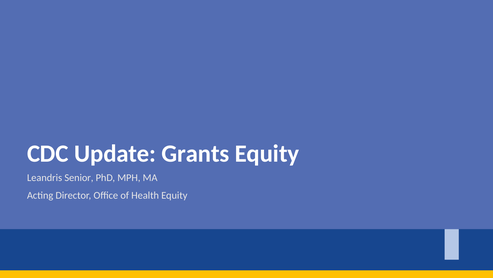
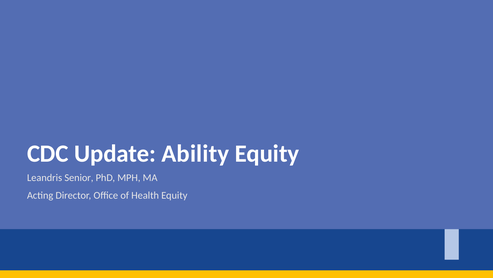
Grants: Grants -> Ability (195, 153)
